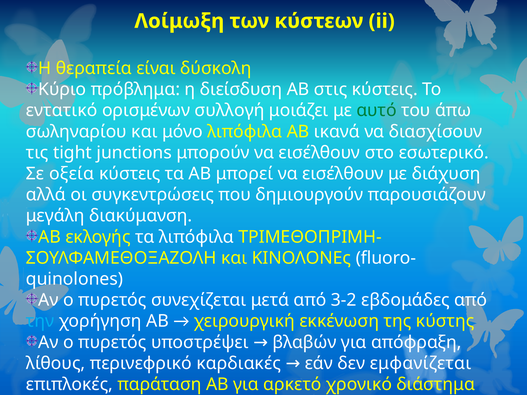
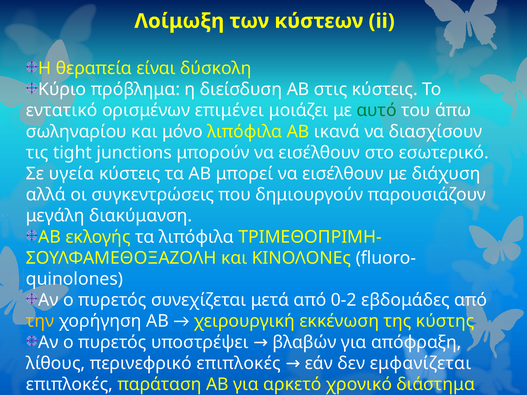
συλλογή: συλλογή -> επιμένει (229, 111)
οξεία: οξεία -> υγεία (72, 174)
3-2: 3-2 -> 0-2 (344, 300)
την colour: light blue -> yellow (40, 321)
περινεφρικό καρδιακές: καρδιακές -> επιπλοκές (239, 364)
